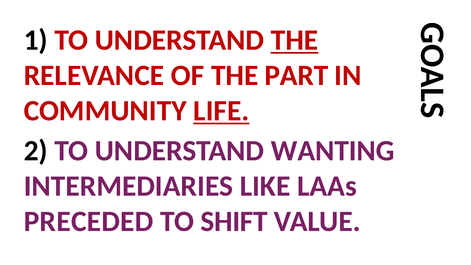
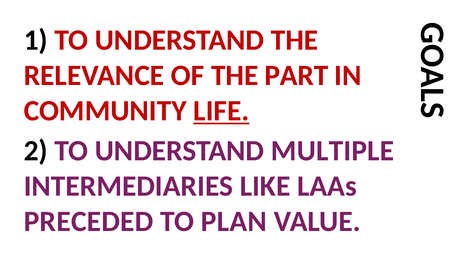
THE underline: present -> none (295, 40)
WANTING: WANTING -> MULTIPLE (333, 151)
SHIFT: SHIFT -> PLAN (234, 221)
